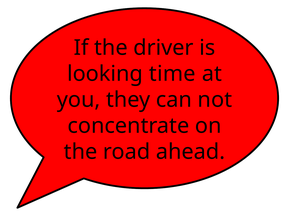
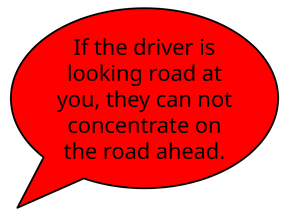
looking time: time -> road (172, 74)
